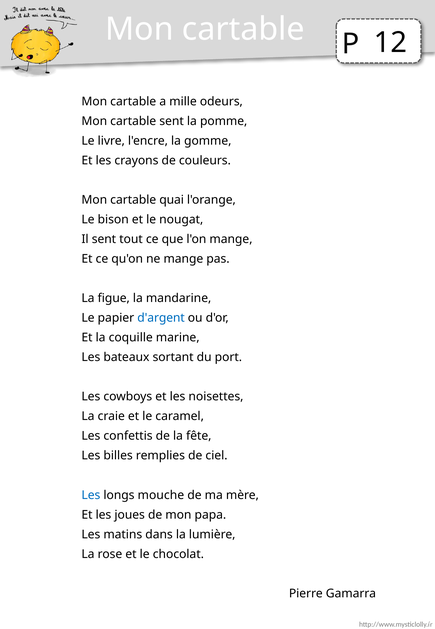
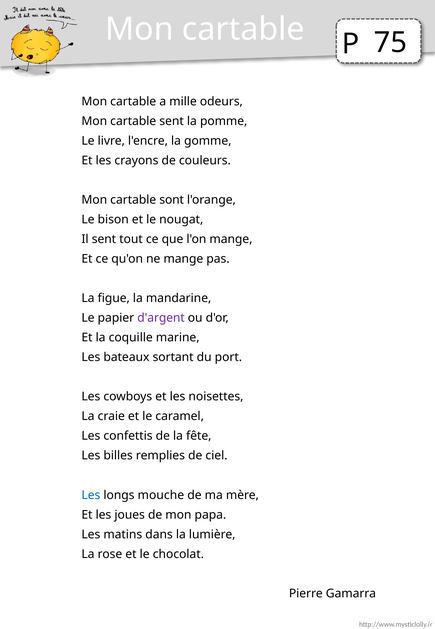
12: 12 -> 75 (391, 42)
quai: quai -> sont (172, 200)
d'argent colour: blue -> purple (161, 318)
